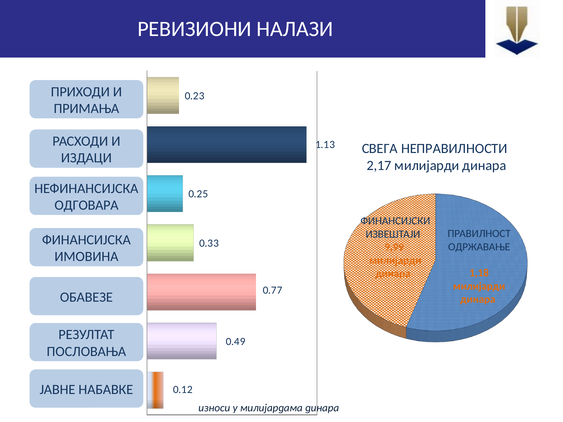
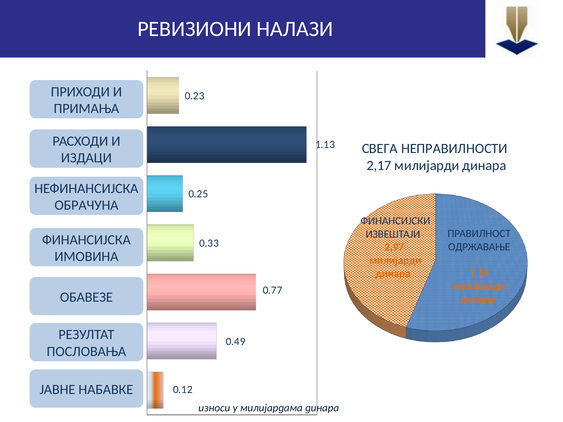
ОДГОВАРА: ОДГОВАРА -> ОБРАЧУНА (86, 205)
9,99: 9,99 -> 2,97 (394, 247)
